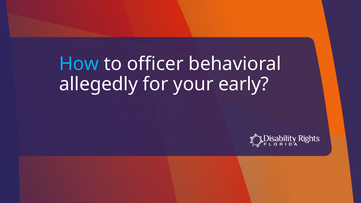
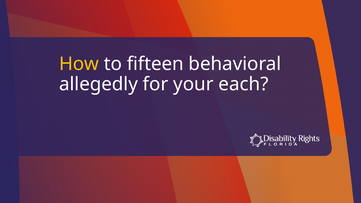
How colour: light blue -> yellow (79, 64)
officer: officer -> fifteen (155, 64)
early: early -> each (243, 84)
